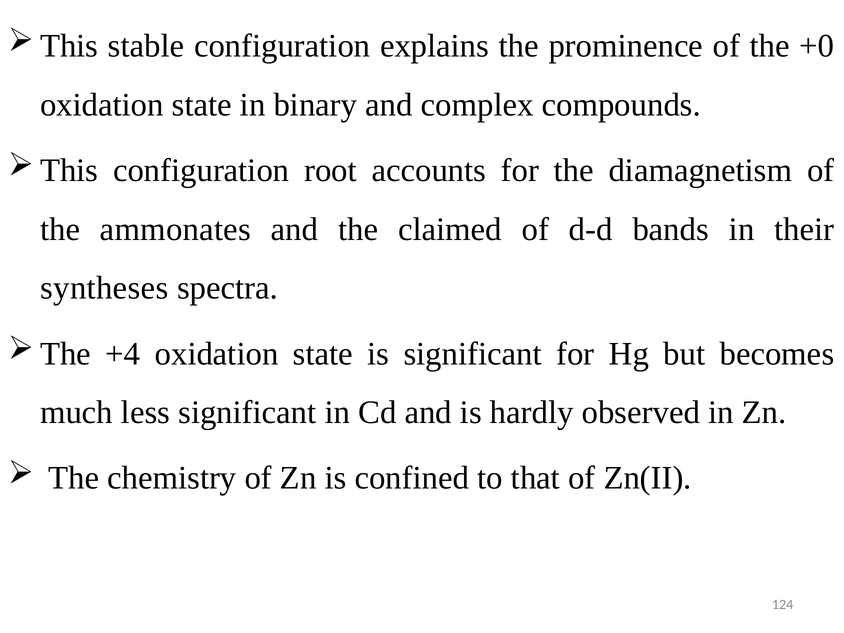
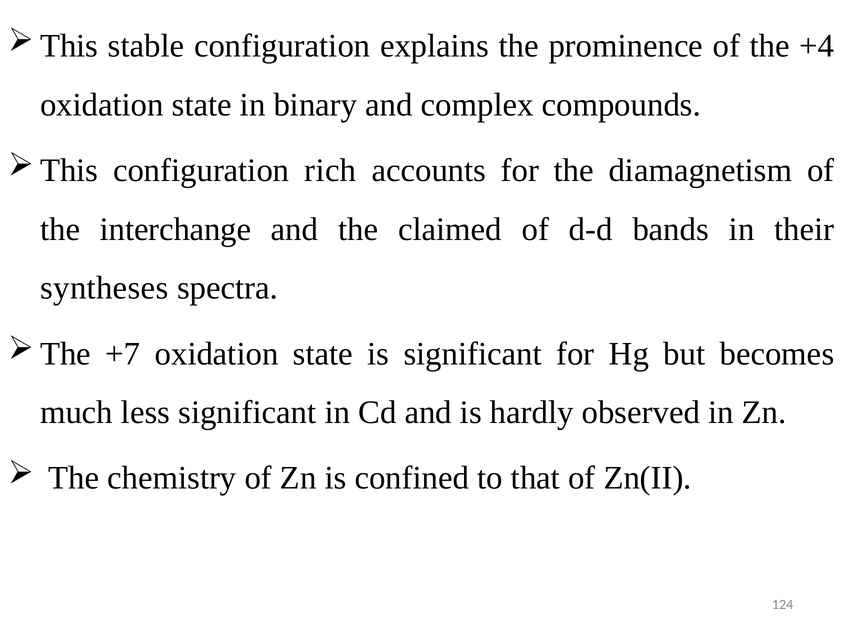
+0: +0 -> +4 (817, 46)
root: root -> rich (330, 170)
ammonates: ammonates -> interchange (176, 229)
+4: +4 -> +7 (123, 354)
